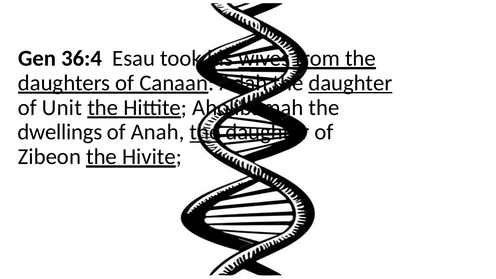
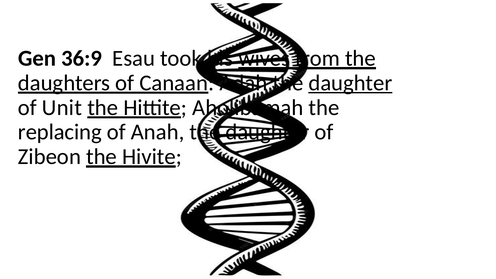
36:4: 36:4 -> 36:9 (82, 58)
dwellings: dwellings -> replacing (60, 132)
the underline: present -> none (205, 132)
